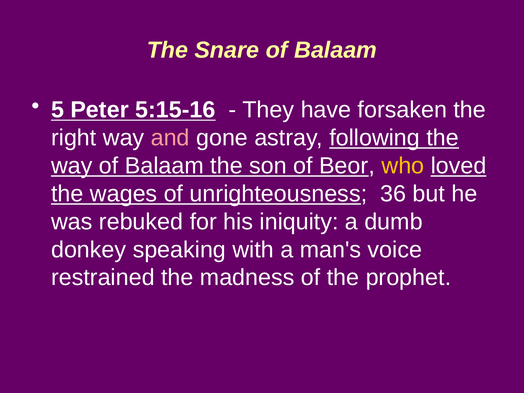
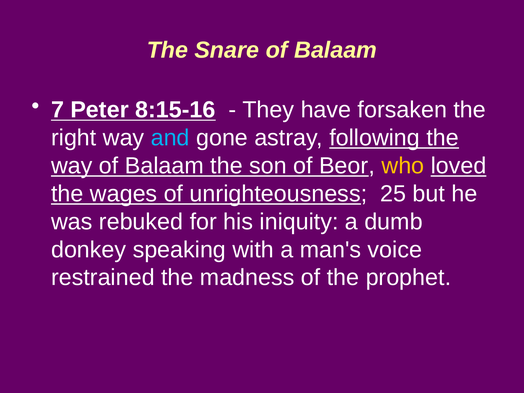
5: 5 -> 7 (58, 110)
5:15-16: 5:15-16 -> 8:15-16 (175, 110)
and colour: pink -> light blue (170, 138)
36: 36 -> 25 (393, 194)
